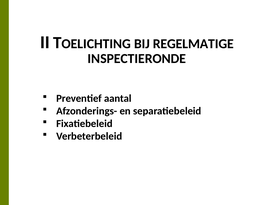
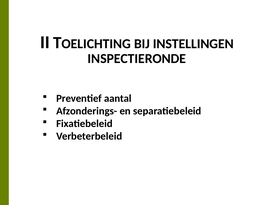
REGELMATIGE: REGELMATIGE -> INSTELLINGEN (193, 44)
